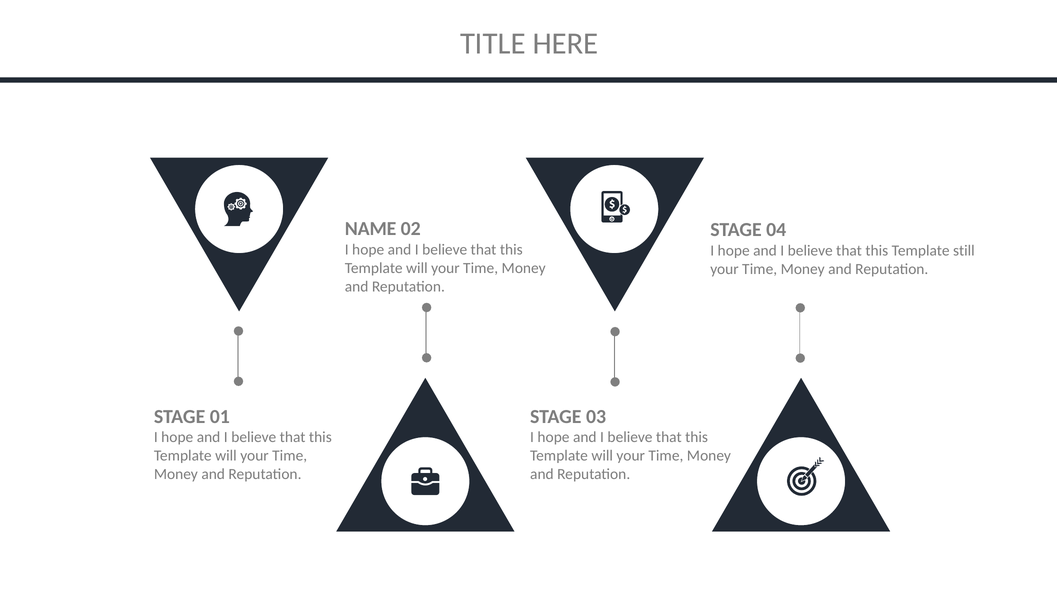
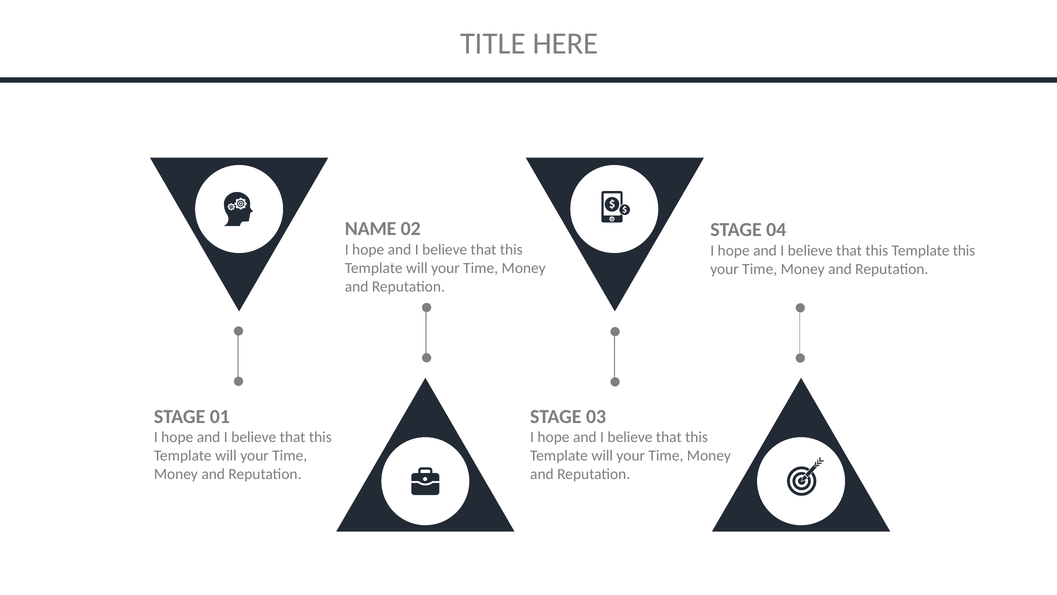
Template still: still -> this (964, 250)
